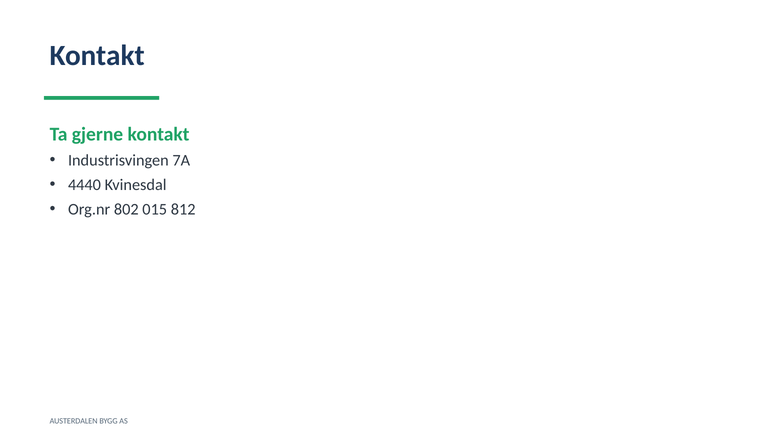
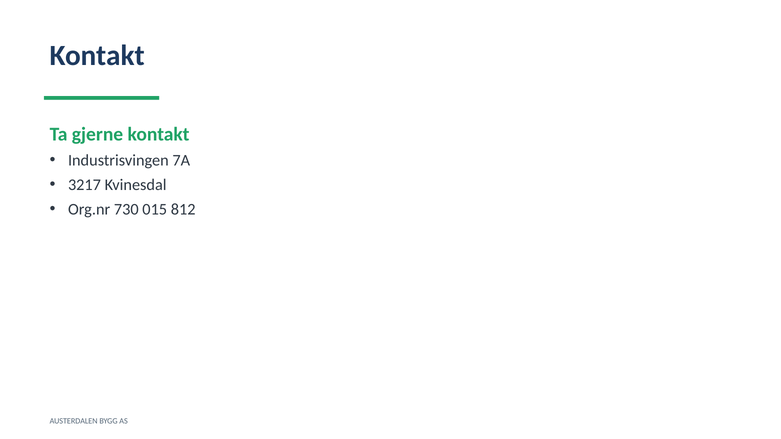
4440: 4440 -> 3217 (84, 185)
802: 802 -> 730 (126, 209)
